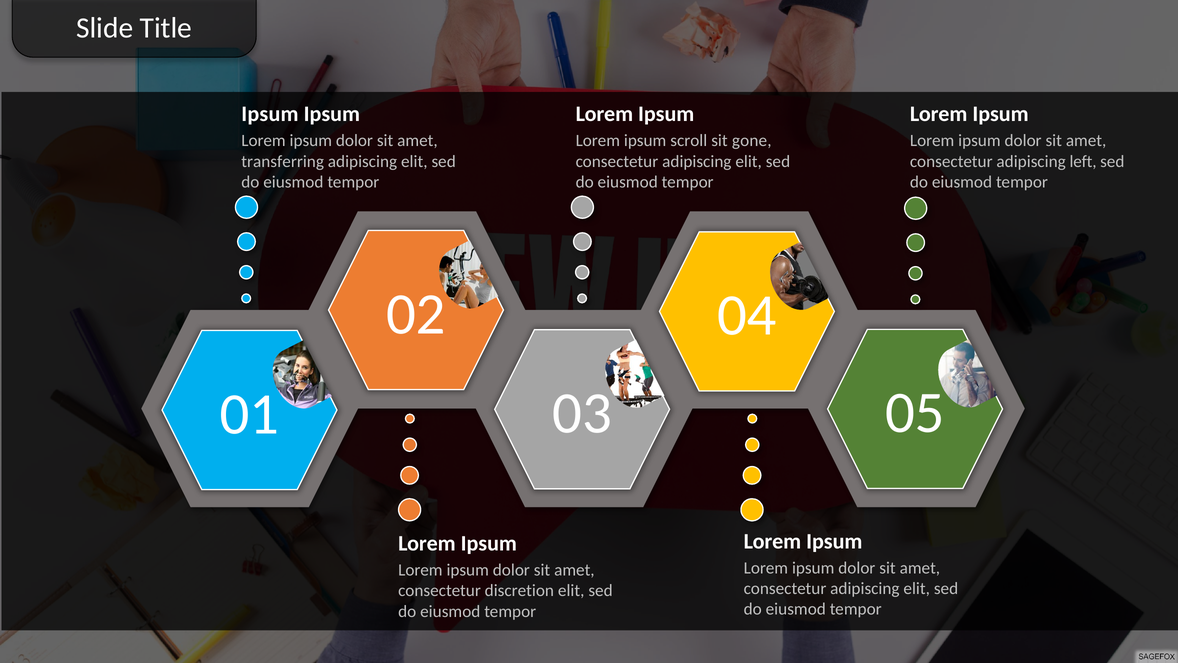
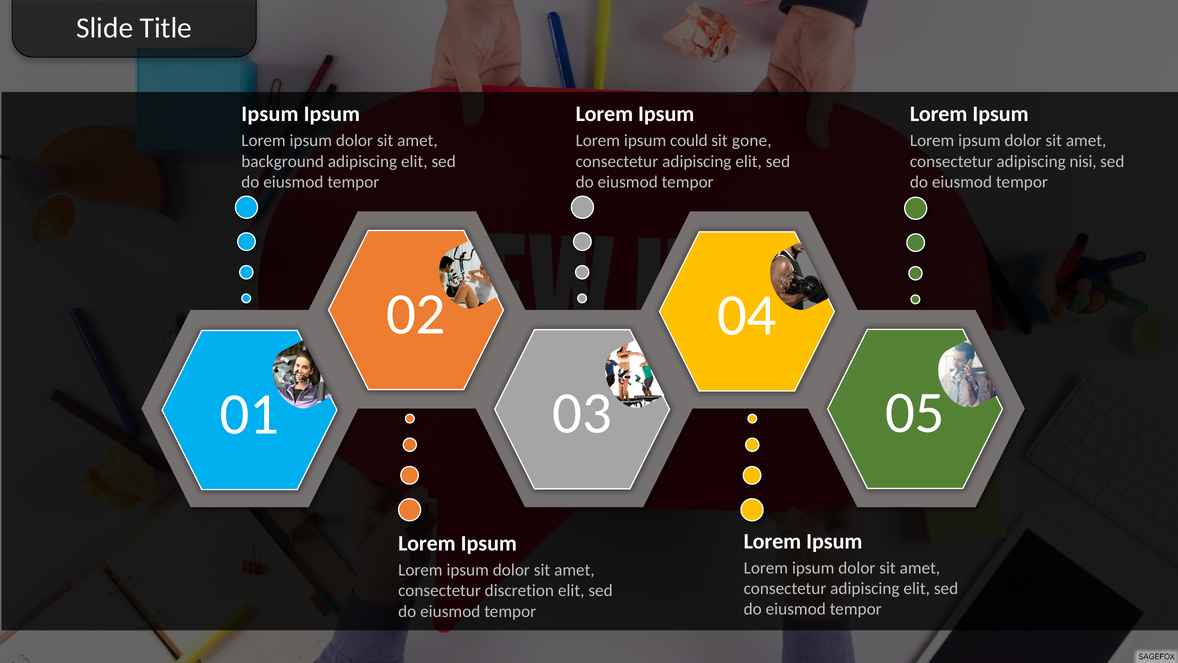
scroll: scroll -> could (689, 141)
transferring: transferring -> background (283, 161)
left: left -> nisi (1083, 161)
